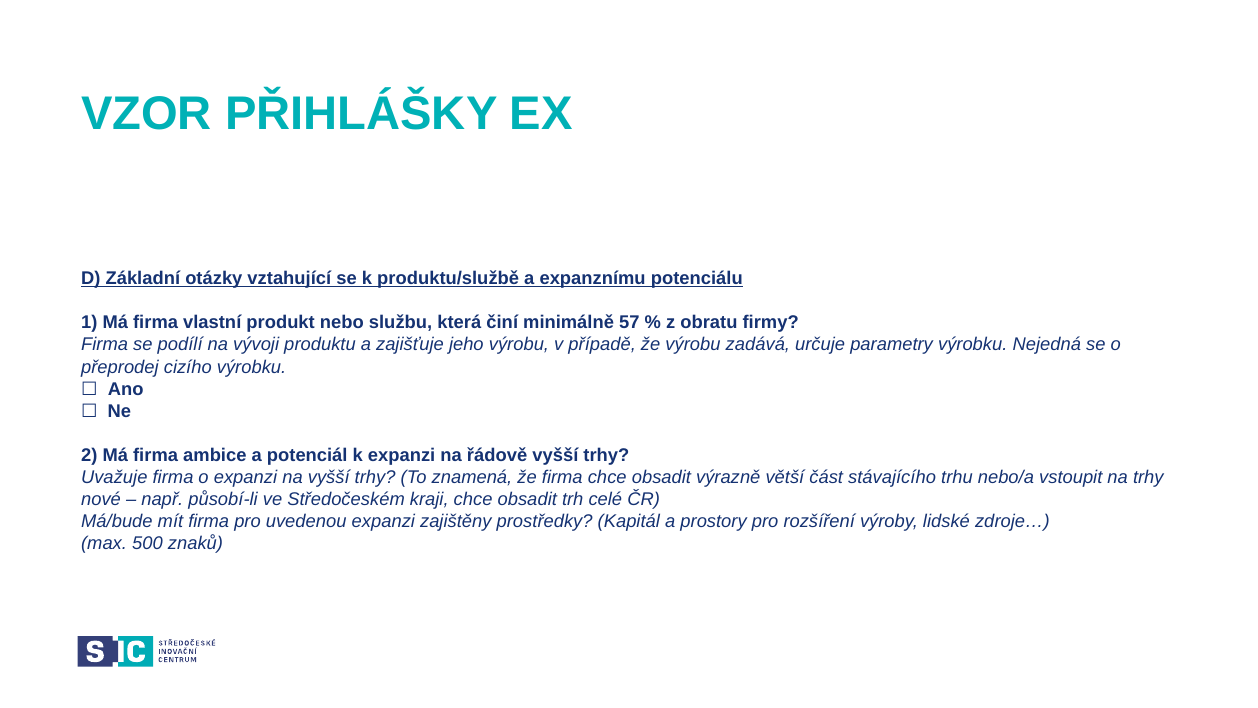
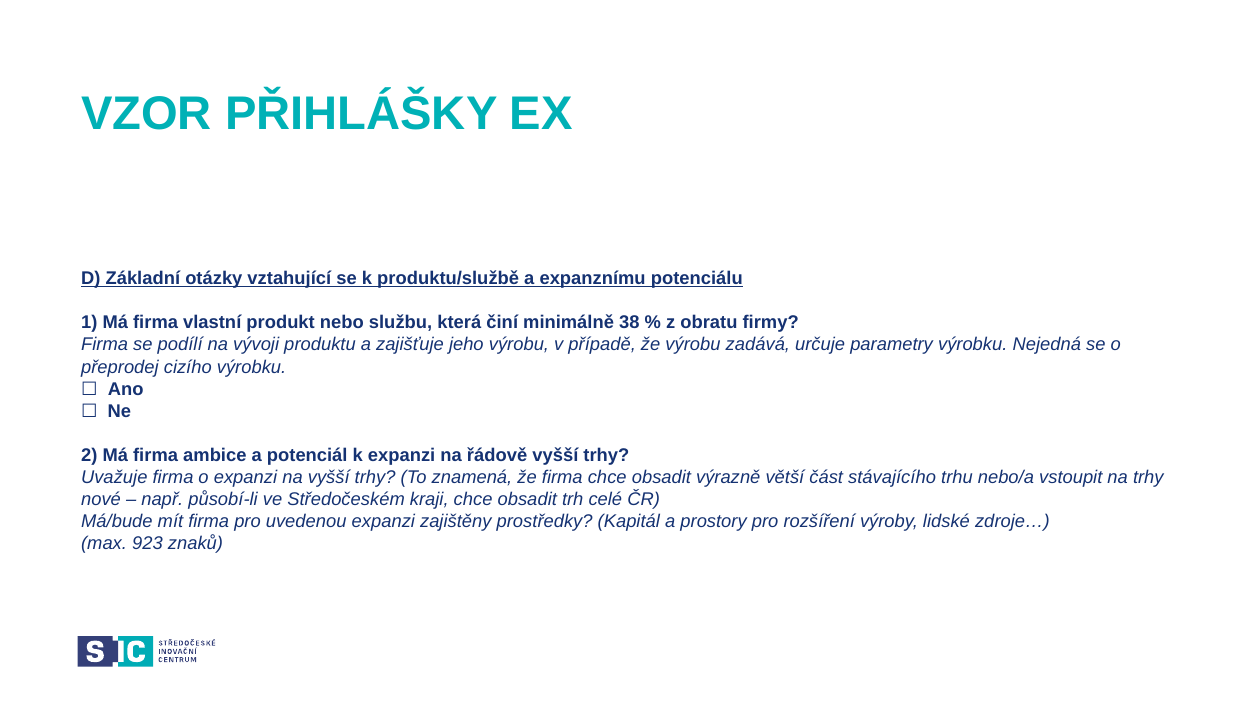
57: 57 -> 38 (629, 323)
500: 500 -> 923 (147, 543)
